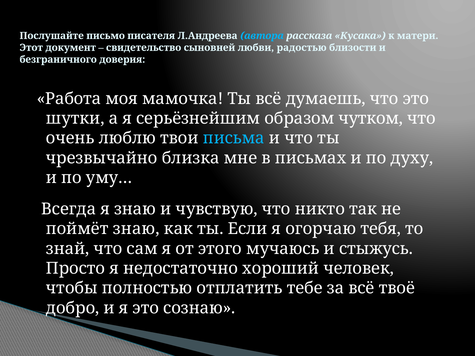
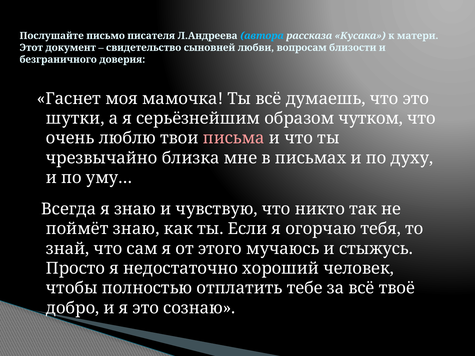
радостью: радостью -> вопросам (302, 48)
Работа: Работа -> Гаснет (69, 99)
письма colour: light blue -> pink (234, 138)
